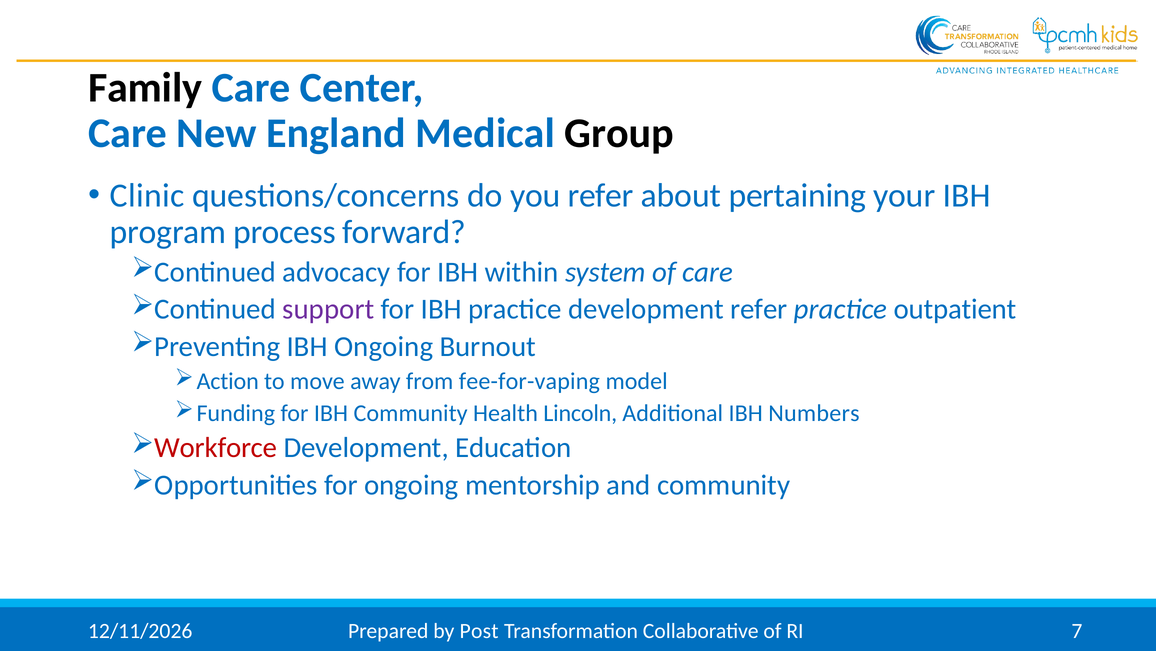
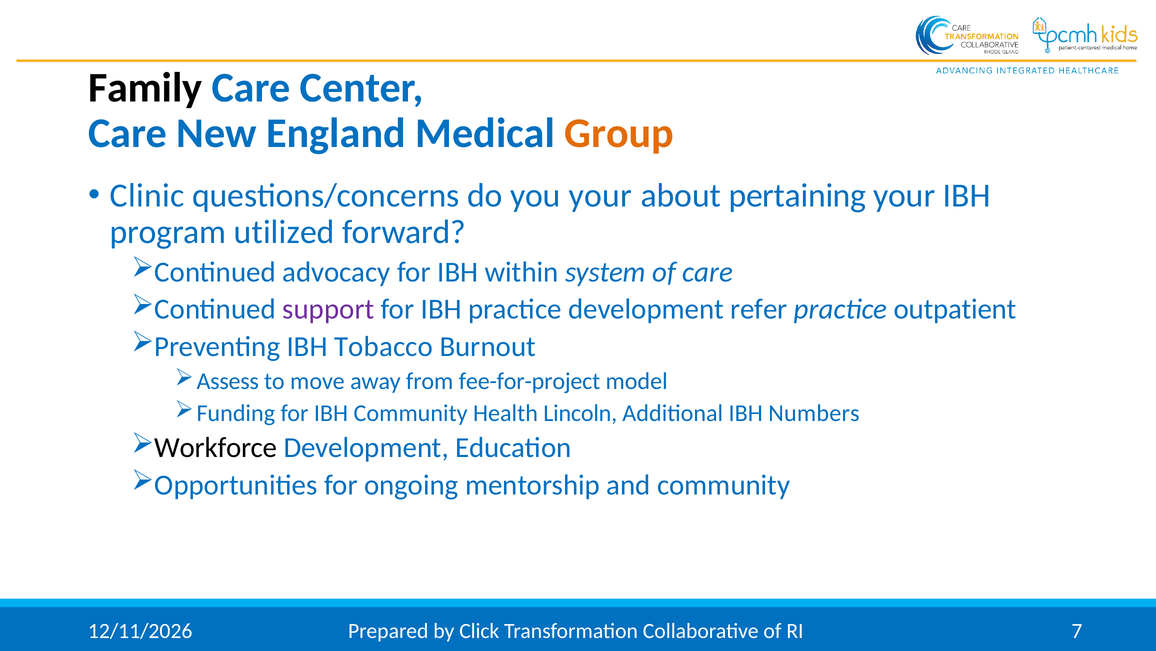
Group colour: black -> orange (619, 133)
you refer: refer -> your (600, 195)
process: process -> utilized (284, 232)
IBH Ongoing: Ongoing -> Tobacco (384, 346)
Action: Action -> Assess (228, 381)
fee-for-vaping: fee-for-vaping -> fee-for-project (530, 381)
Workforce colour: red -> black (216, 447)
Post: Post -> Click (479, 630)
